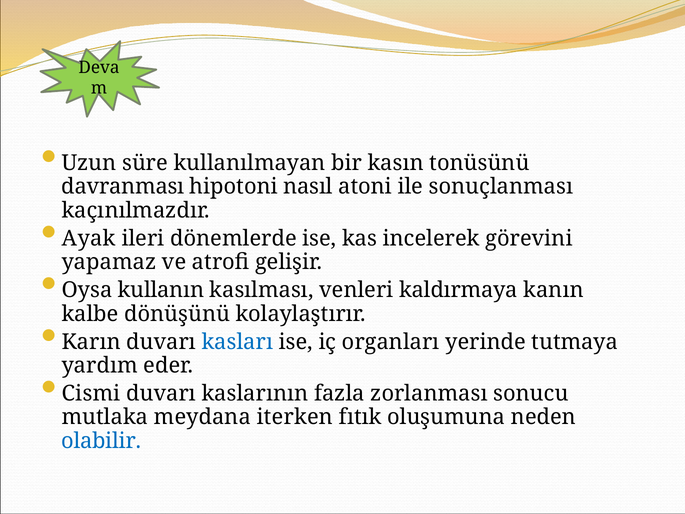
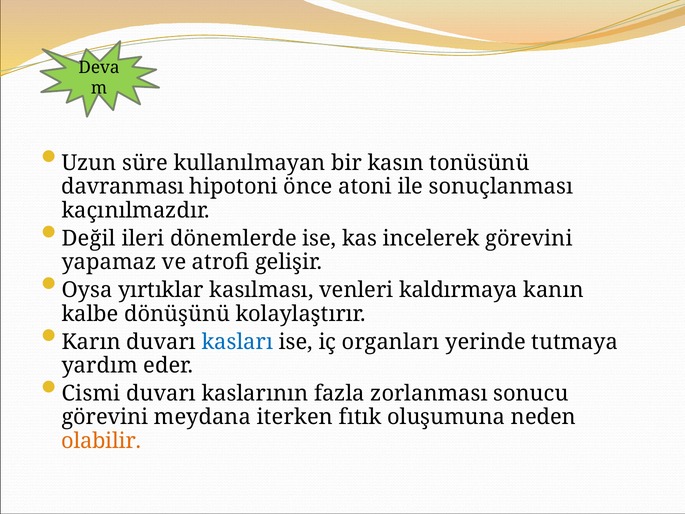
nasıl: nasıl -> önce (308, 187)
Ayak: Ayak -> Değil (89, 238)
kullanın: kullanın -> yırtıklar (161, 290)
mutlaka: mutlaka -> görevini (105, 417)
olabilir colour: blue -> orange (101, 441)
